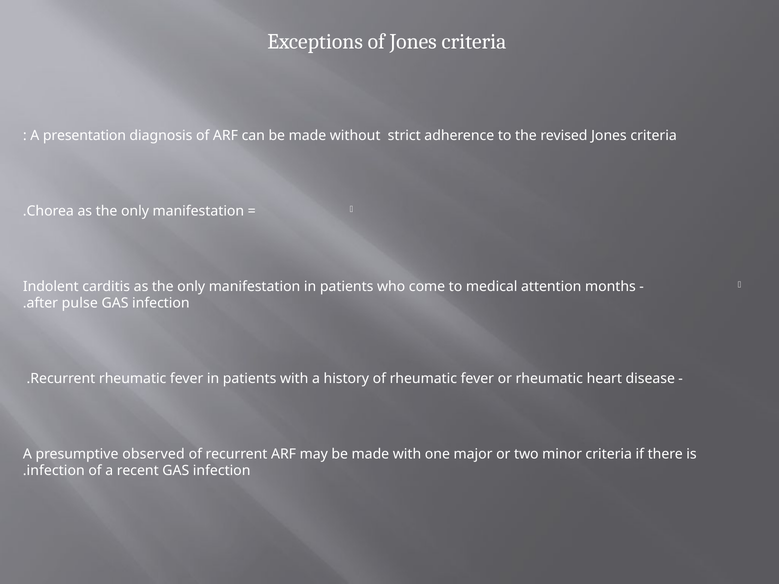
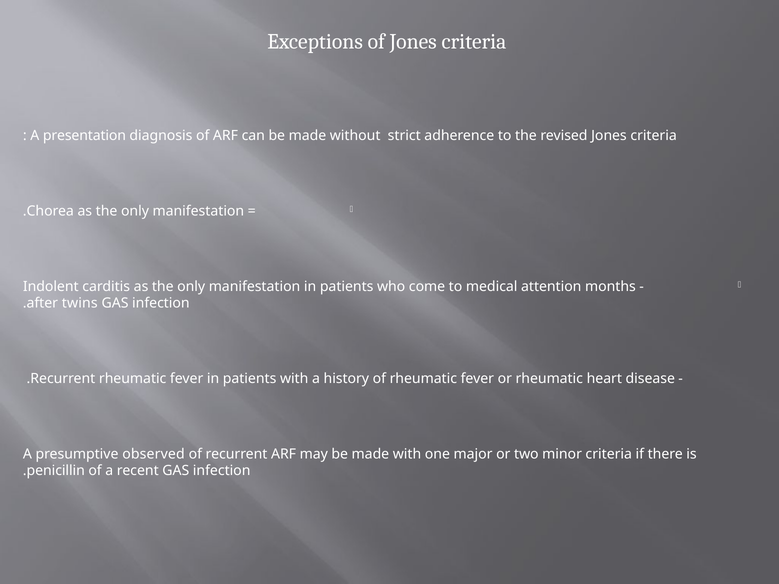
pulse: pulse -> twins (80, 303)
infection: infection -> penicillin (56, 471)
